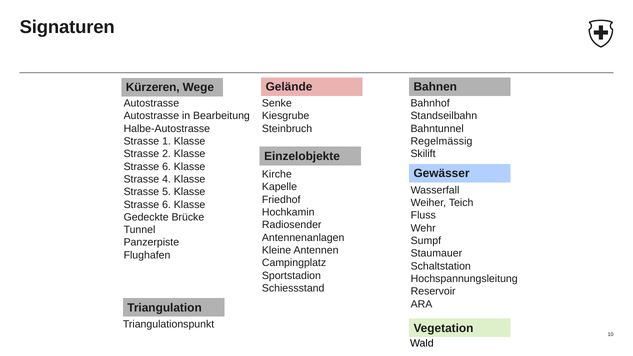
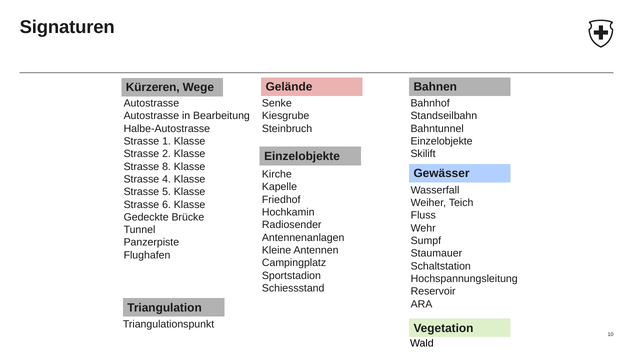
Regelmässig: Regelmässig -> Einzelobjekte (442, 141)
6: 6 -> 8 (167, 167)
